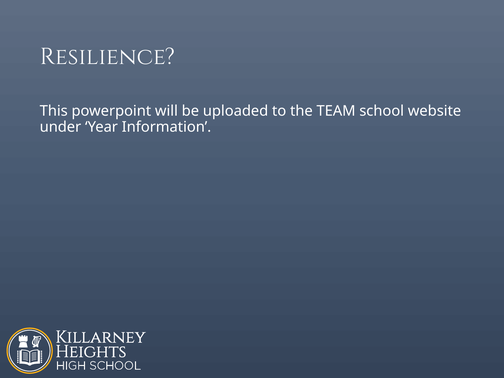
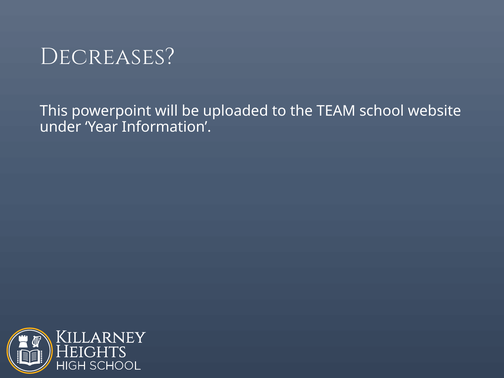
Resilience: Resilience -> Decreases (107, 57)
